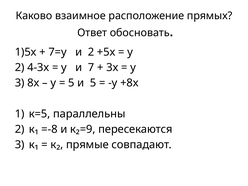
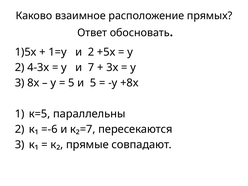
7=у: 7=у -> 1=у (58, 52)
=-8: =-8 -> =-6 (49, 129)
к₂=9: к₂=9 -> к₂=7 (83, 129)
